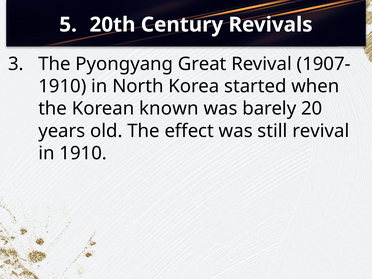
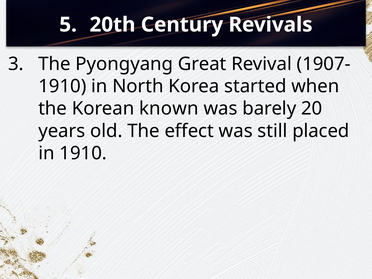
still revival: revival -> placed (321, 131)
